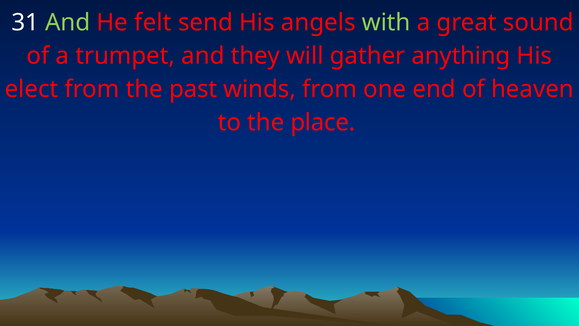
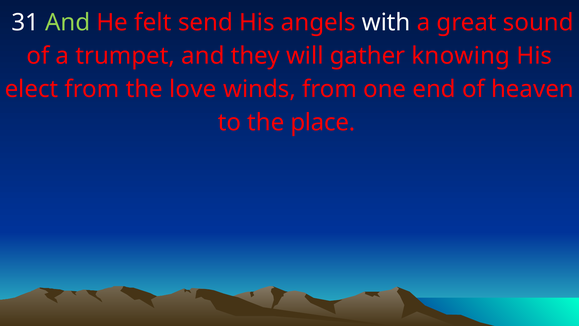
with colour: light green -> white (386, 23)
anything: anything -> knowing (461, 56)
past: past -> love (193, 89)
